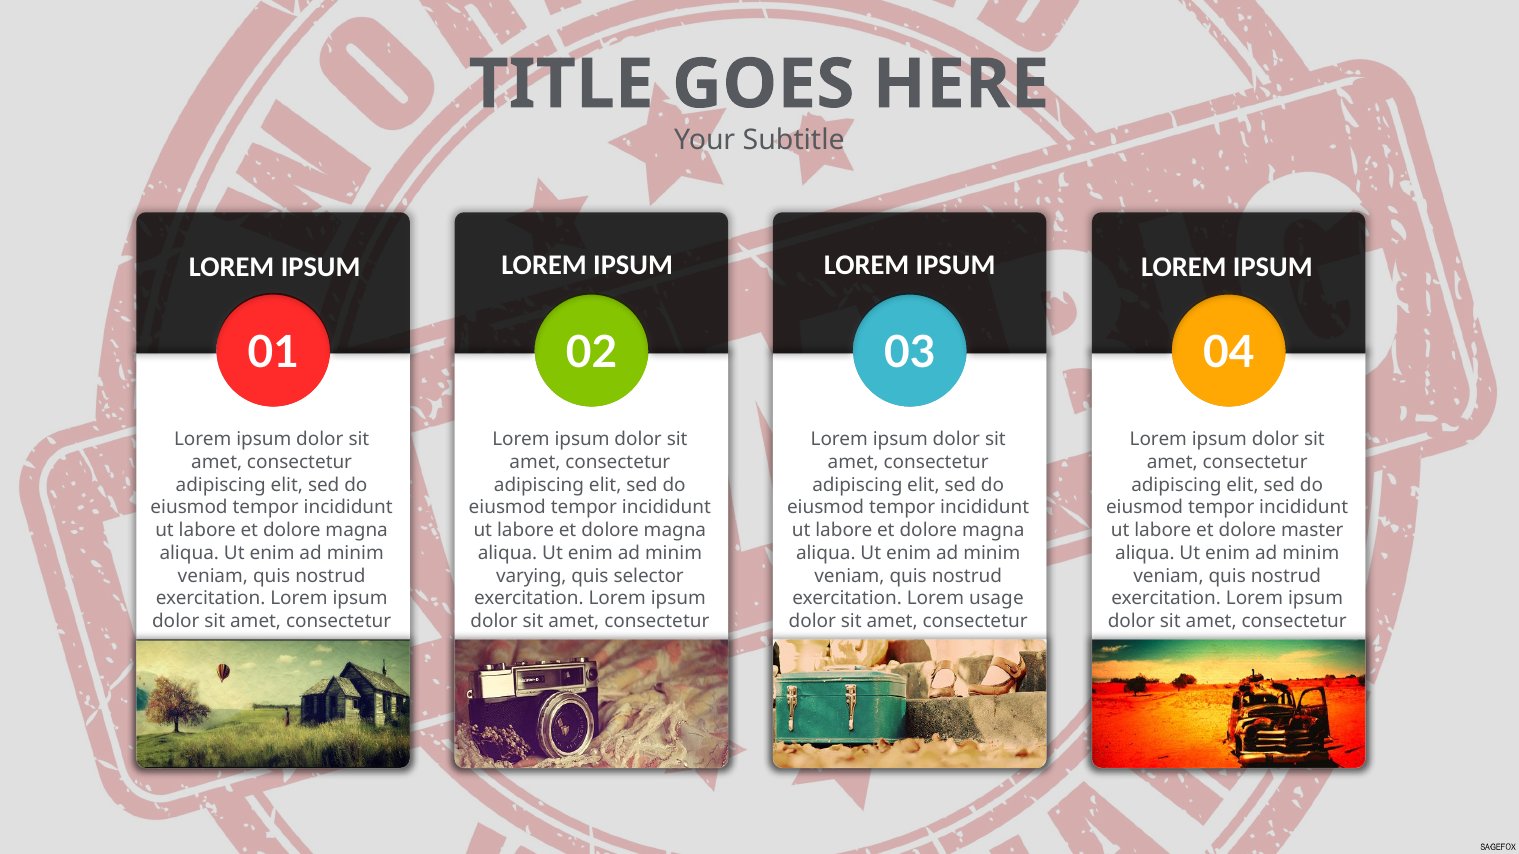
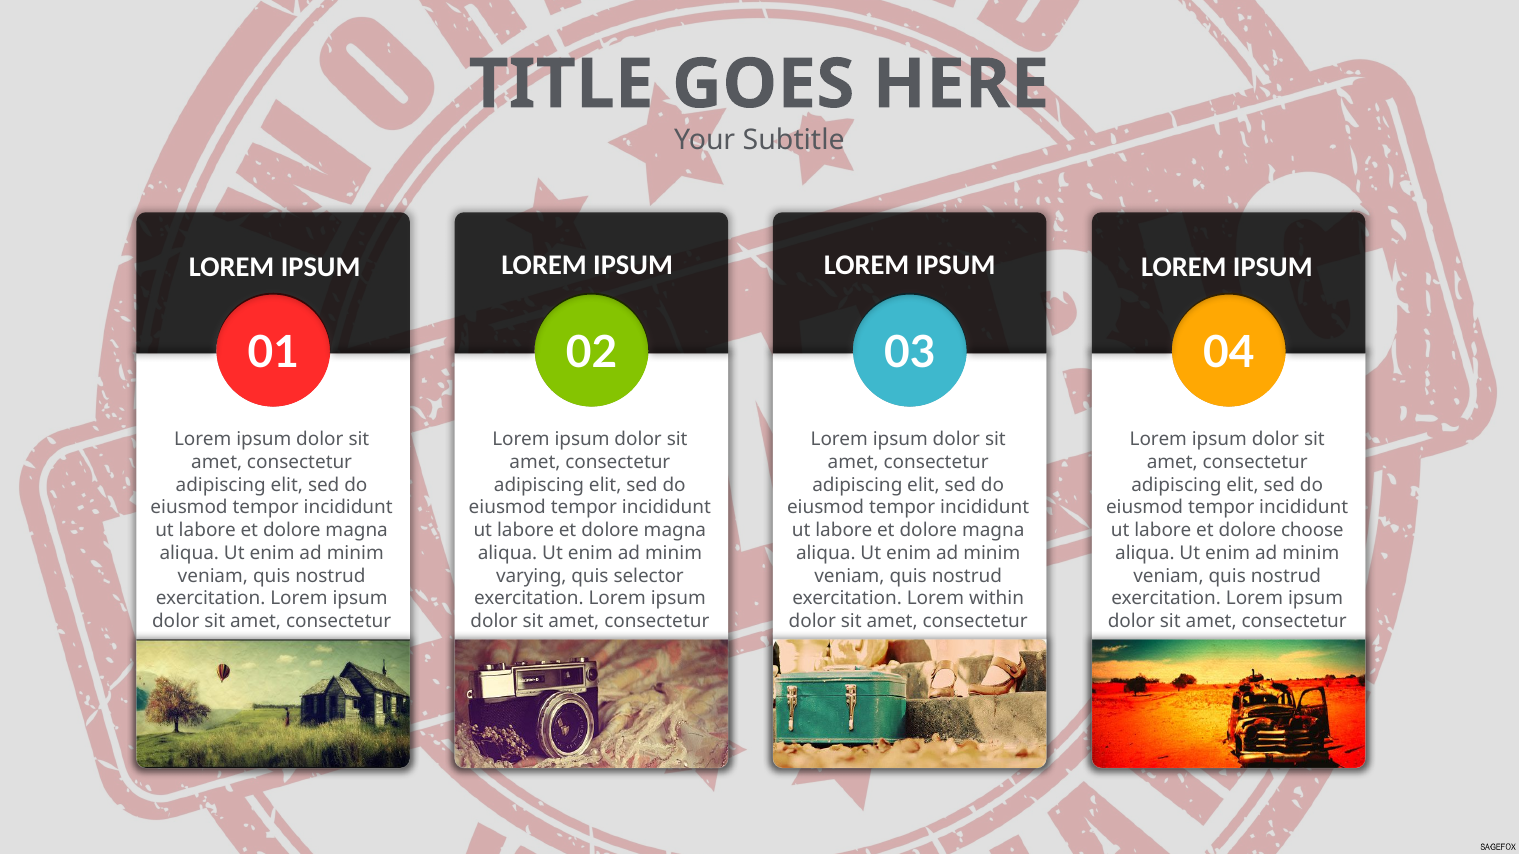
master: master -> choose (1312, 531)
usage: usage -> within (997, 599)
